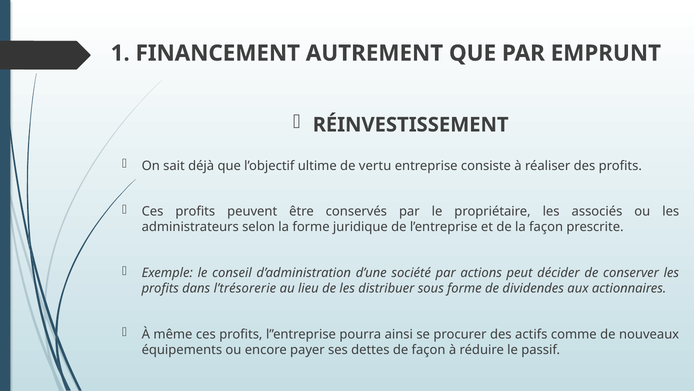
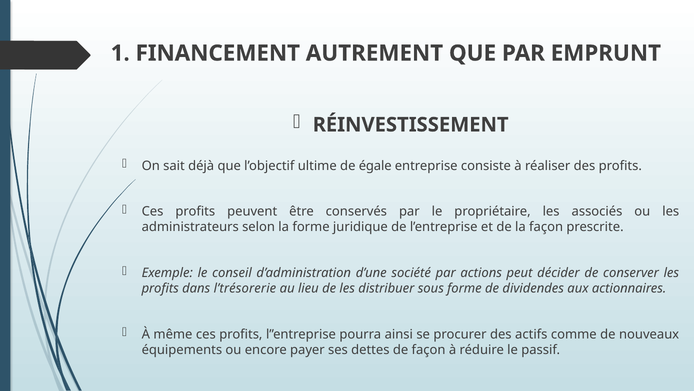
vertu: vertu -> égale (375, 165)
